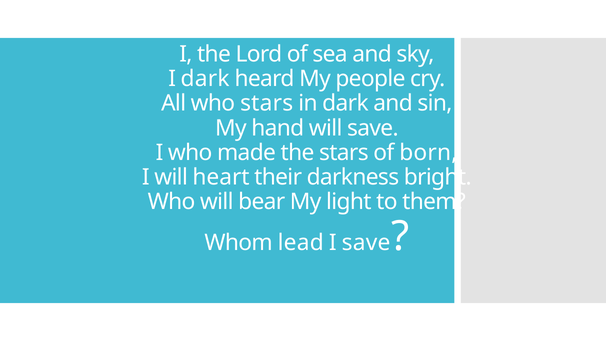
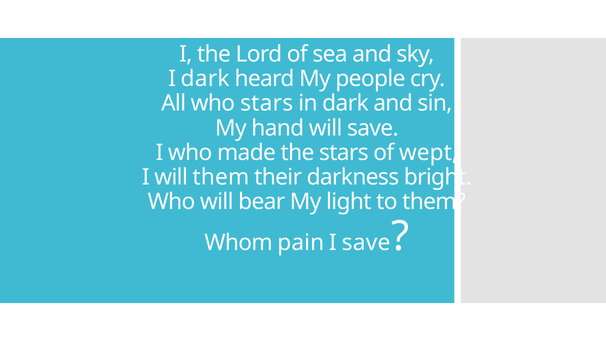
born: born -> wept (428, 153)
will heart: heart -> them (221, 177)
lead: lead -> pain (301, 243)
